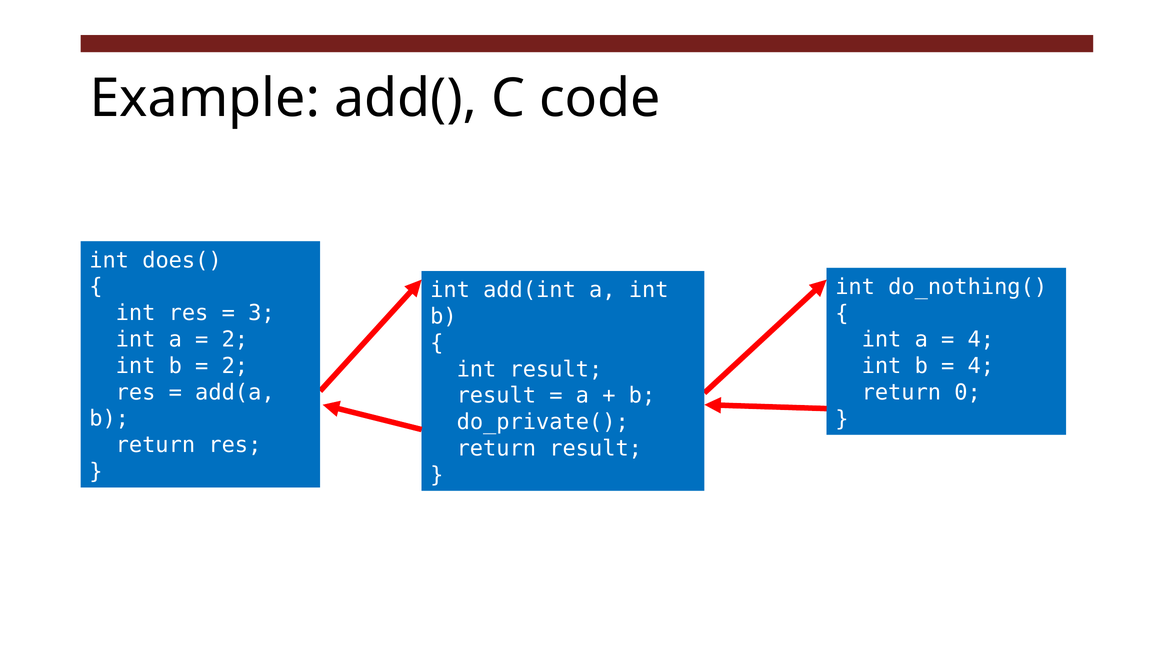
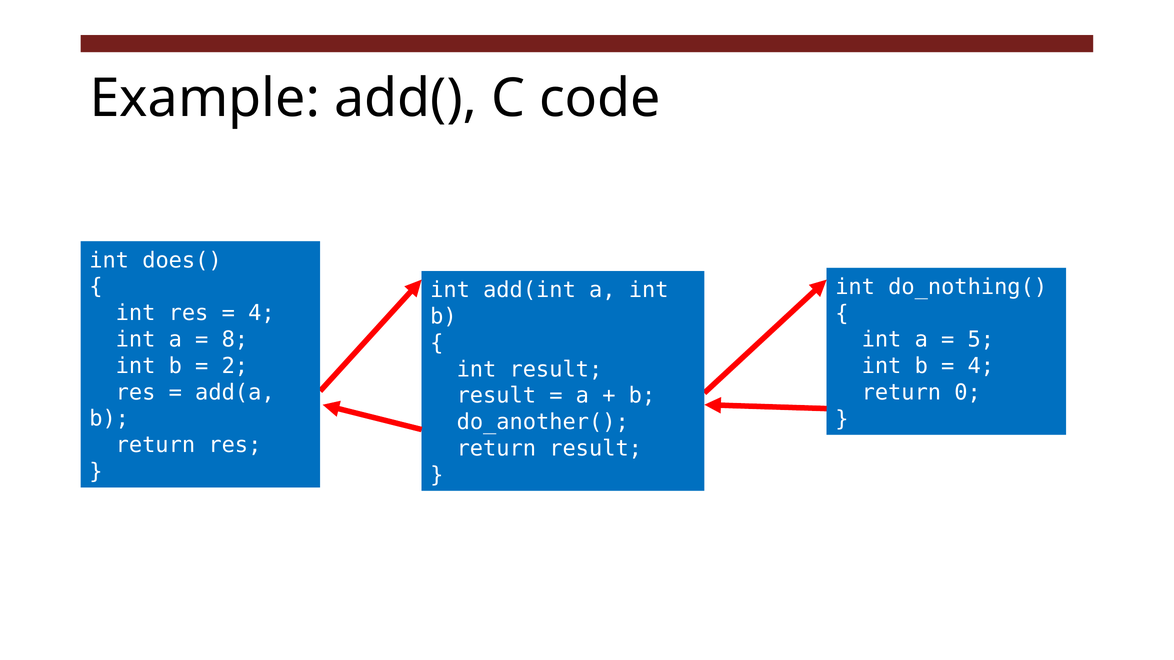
3: 3 -> 4 (261, 313)
2: 2 -> 8 (235, 340)
4: 4 -> 5 (981, 340)
do_private(: do_private( -> do_another( (543, 422)
